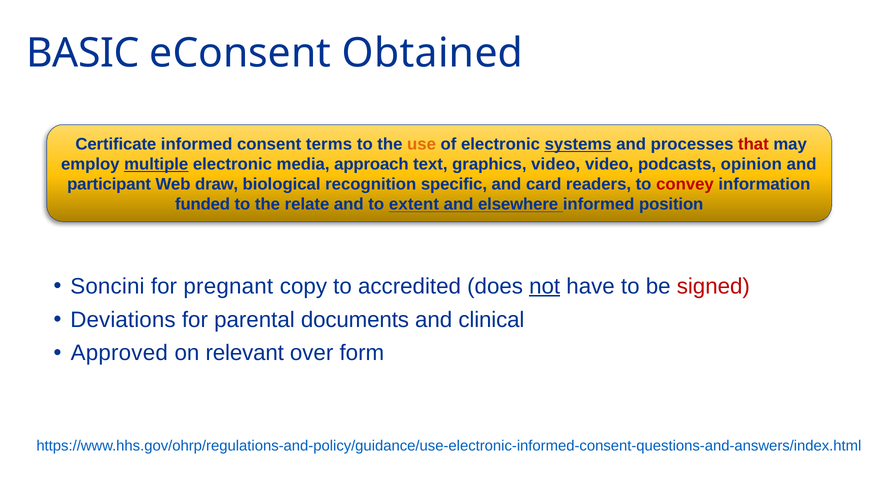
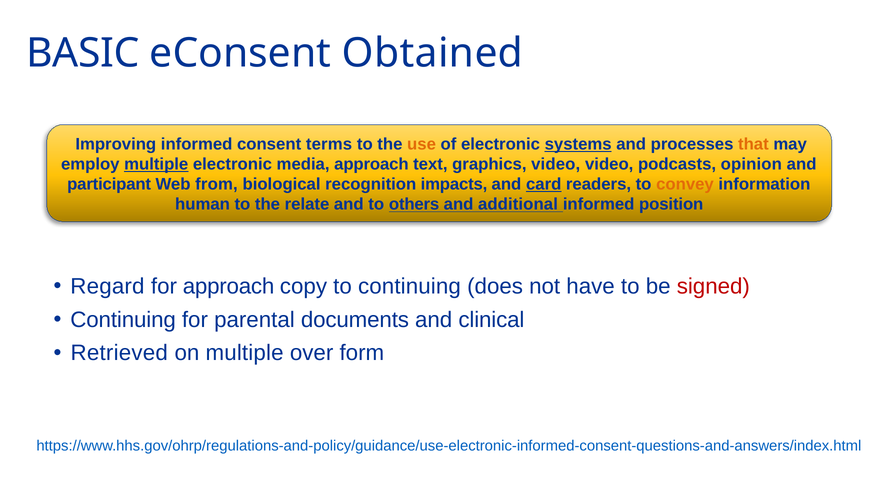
Certificate: Certificate -> Improving (116, 144)
that colour: red -> orange (753, 144)
draw: draw -> from (216, 184)
specific: specific -> impacts (454, 184)
card underline: none -> present (544, 184)
convey colour: red -> orange (685, 184)
funded: funded -> human (203, 204)
extent: extent -> others (414, 204)
elsewhere: elsewhere -> additional (518, 204)
Soncini: Soncini -> Regard (107, 286)
for pregnant: pregnant -> approach (229, 286)
to accredited: accredited -> continuing (409, 286)
not underline: present -> none (545, 286)
Deviations: Deviations -> Continuing (123, 320)
Approved: Approved -> Retrieved (119, 353)
on relevant: relevant -> multiple (245, 353)
